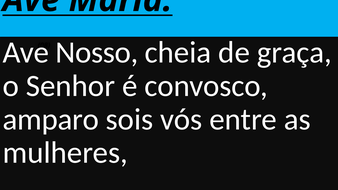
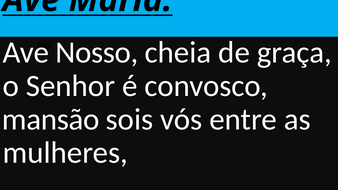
amparo: amparo -> mansão (51, 119)
